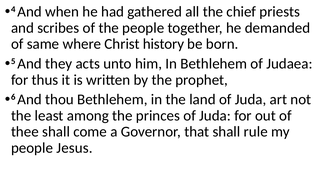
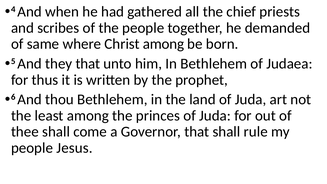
Christ history: history -> among (164, 44)
they acts: acts -> that (88, 64)
